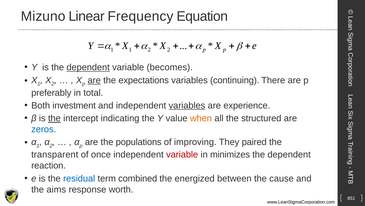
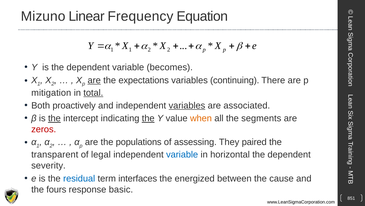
dependent underline: present -> none (88, 67)
preferably: preferably -> mitigation (51, 92)
total underline: none -> present (93, 92)
investment: investment -> proactively (74, 105)
experience: experience -> associated (247, 105)
the underline: none -> present (148, 118)
structured: structured -> segments (261, 118)
zeros colour: blue -> red (44, 129)
improving: improving -> assessing (195, 142)
once: once -> legal (101, 154)
variable colour: red -> blue (182, 154)
minimizes: minimizes -> horizontal (230, 154)
reaction: reaction -> severity (48, 165)
combined: combined -> interfaces (138, 178)
aims: aims -> fours (56, 189)
worth: worth -> basic (121, 189)
